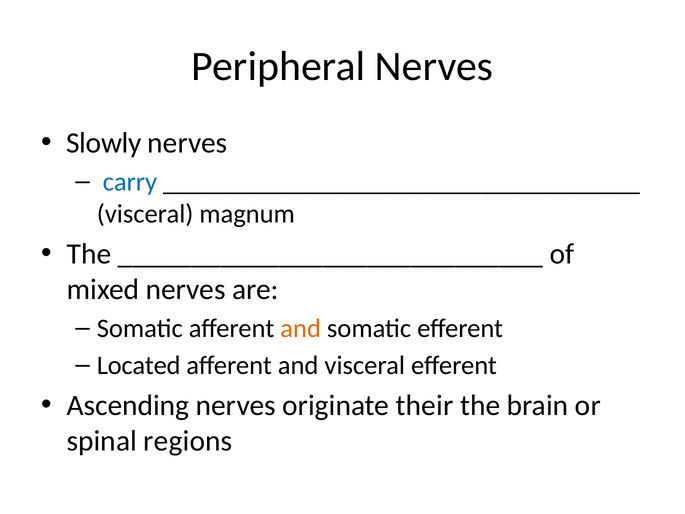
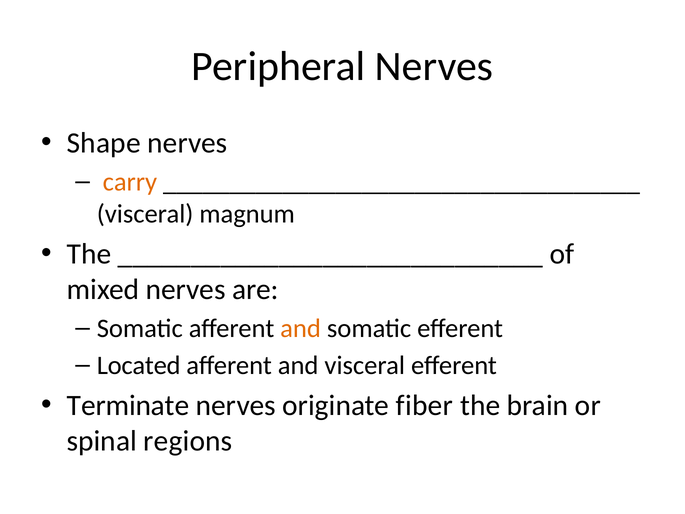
Slowly: Slowly -> Shape (104, 143)
carry colour: blue -> orange (130, 182)
Ascending: Ascending -> Terminate (128, 405)
their: their -> fiber (425, 405)
